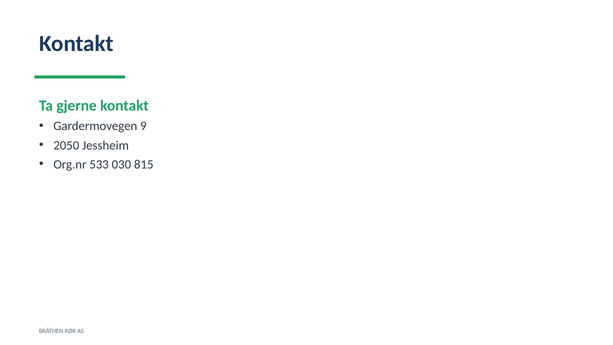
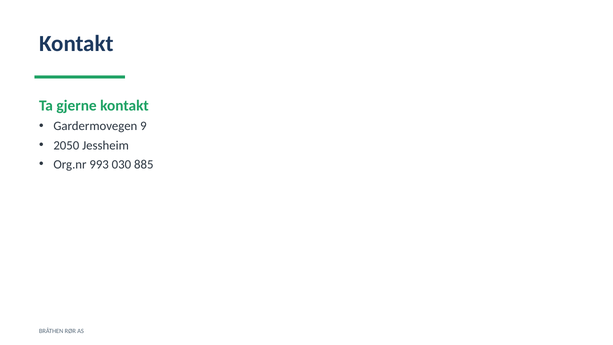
533: 533 -> 993 (99, 164)
815: 815 -> 885 (144, 164)
